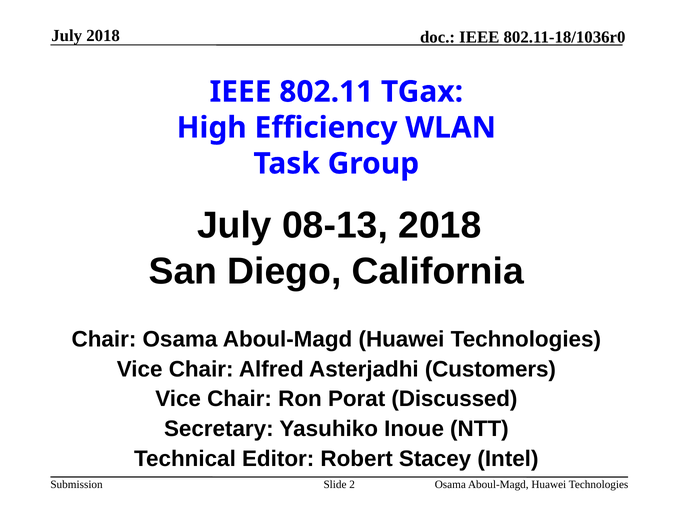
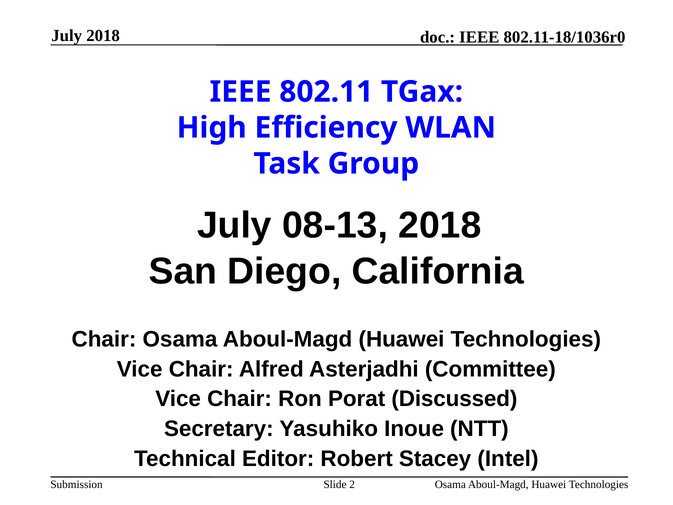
Customers: Customers -> Committee (490, 369)
